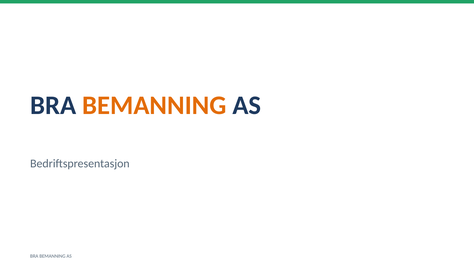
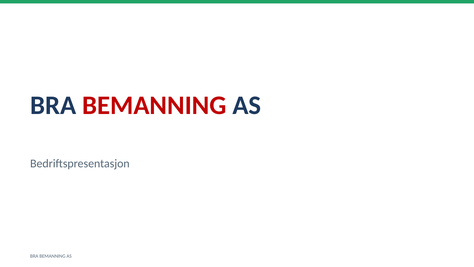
BEMANNING colour: orange -> red (154, 105)
